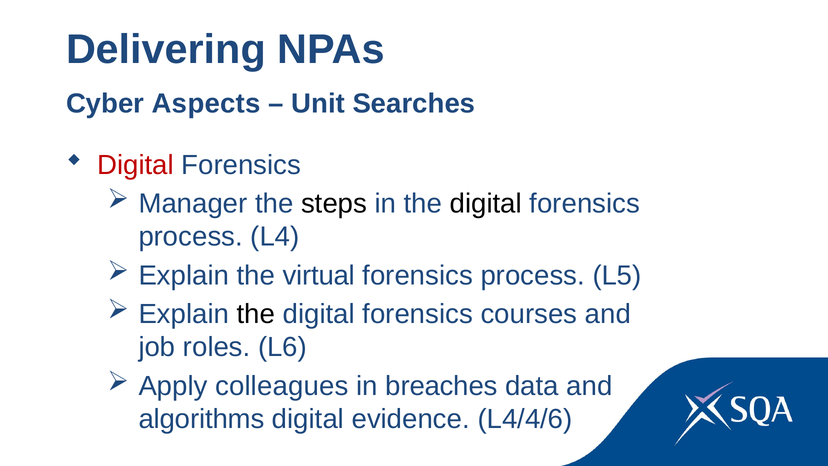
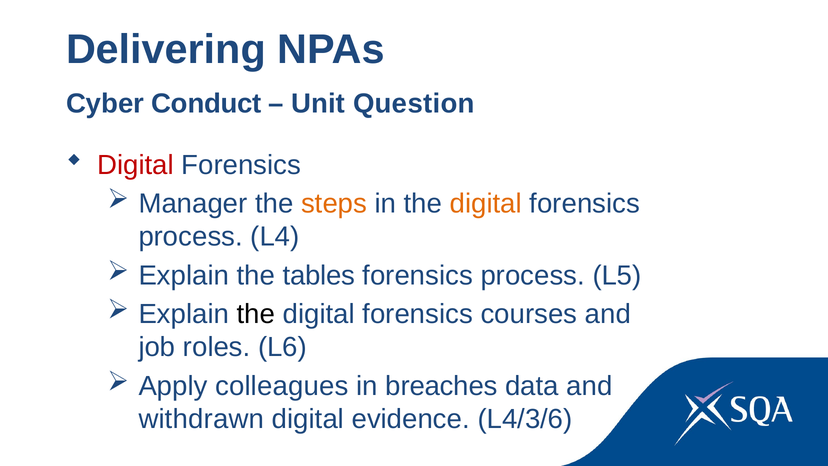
Aspects: Aspects -> Conduct (206, 104)
Searches: Searches -> Question (414, 104)
steps colour: black -> orange (334, 204)
digital colour: black -> orange (486, 204)
virtual: virtual -> tables (319, 275)
algorithms: algorithms -> withdrawn (201, 419)
L4/4/6: L4/4/6 -> L4/3/6 (525, 419)
